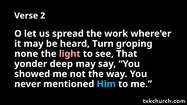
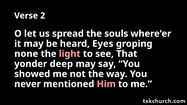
work: work -> souls (116, 34)
Turn: Turn -> Eyes (103, 44)
Him colour: light blue -> pink (106, 84)
